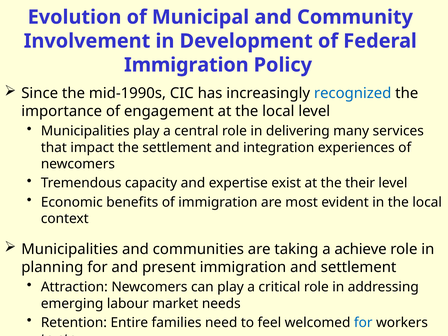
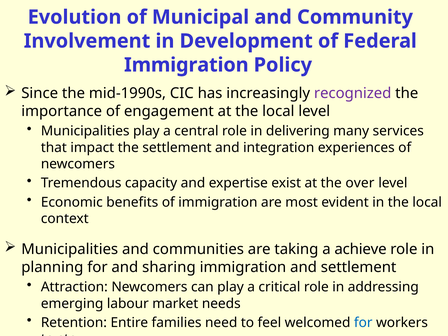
recognized colour: blue -> purple (353, 93)
their: their -> over (360, 183)
present: present -> sharing (169, 267)
